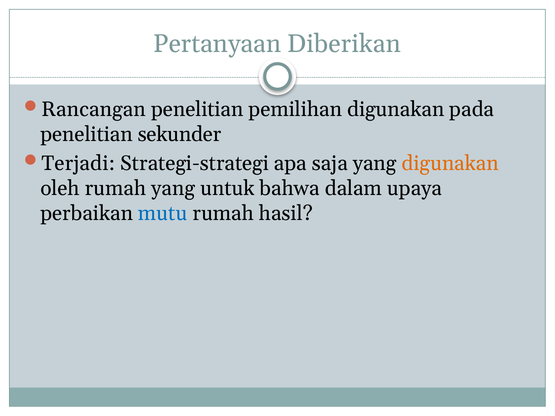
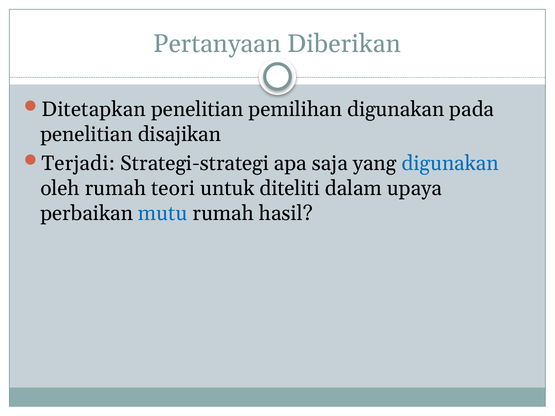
Rancangan: Rancangan -> Ditetapkan (94, 109)
sekunder: sekunder -> disajikan (179, 134)
digunakan colour: orange -> blue (450, 164)
rumah yang: yang -> teori (173, 189)
bahwa: bahwa -> diteliti (290, 189)
